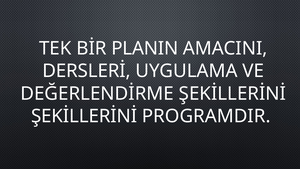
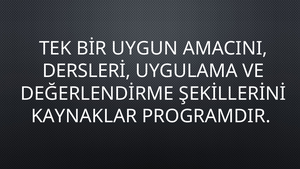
PLANIN: PLANIN -> UYGUN (145, 48)
ŞEKİLLERİNİ: ŞEKİLLERİNİ -> KAYNAKLAR (84, 116)
